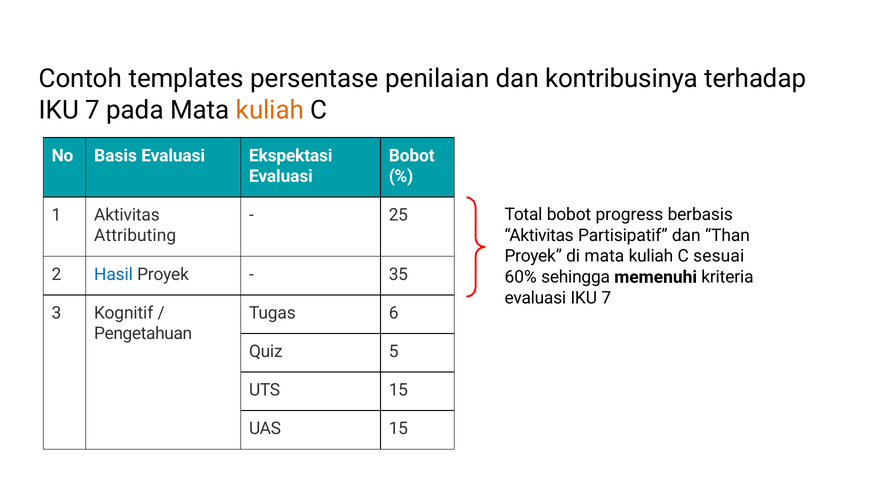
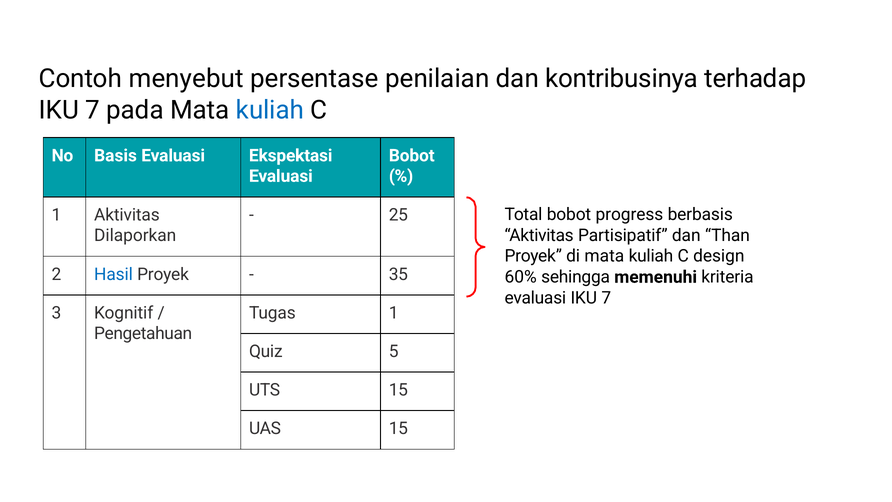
templates: templates -> menyebut (186, 79)
kuliah colour: orange -> blue (270, 110)
Attributing: Attributing -> Dilaporkan (135, 235)
sesuai: sesuai -> design (719, 256)
Tugas 6: 6 -> 1 (394, 313)
